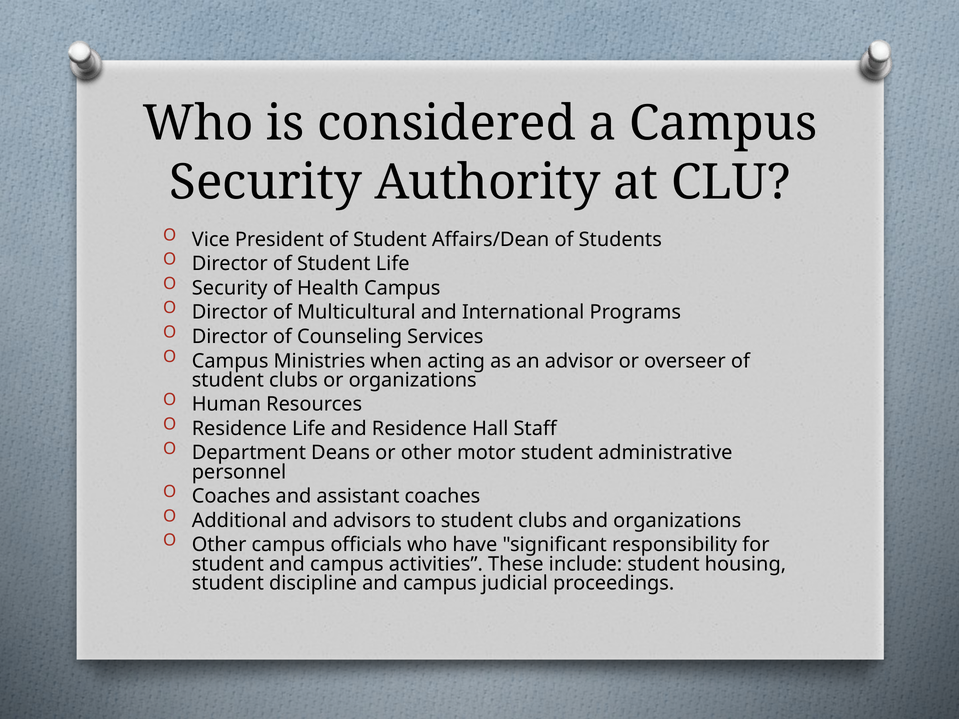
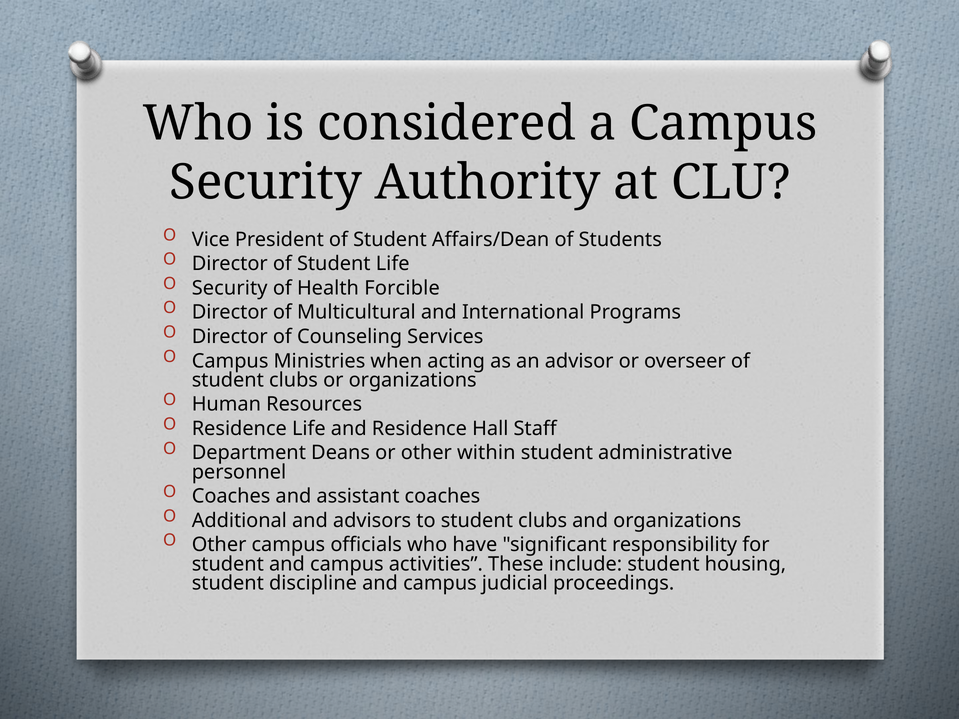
Health Campus: Campus -> Forcible (402, 288)
motor: motor -> within (486, 453)
